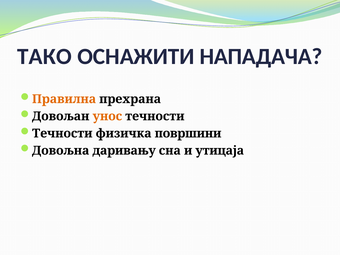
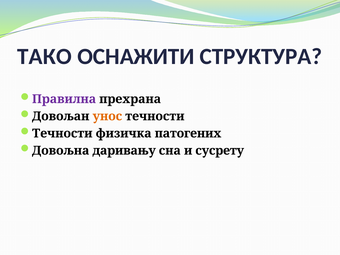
НАПАДАЧА: НАПАДАЧА -> СТРУКТУРА (261, 56)
Правилна colour: orange -> purple (64, 99)
површини: површини -> патогених (188, 133)
утицаја: утицаја -> сусрету (220, 151)
